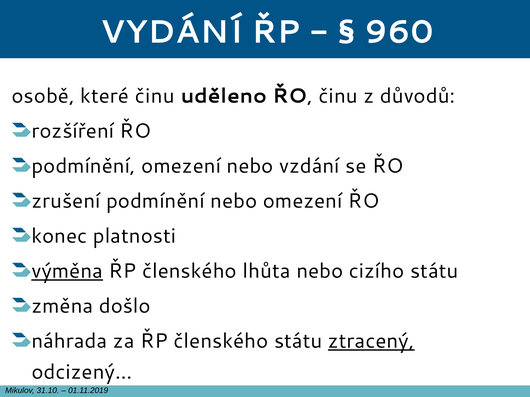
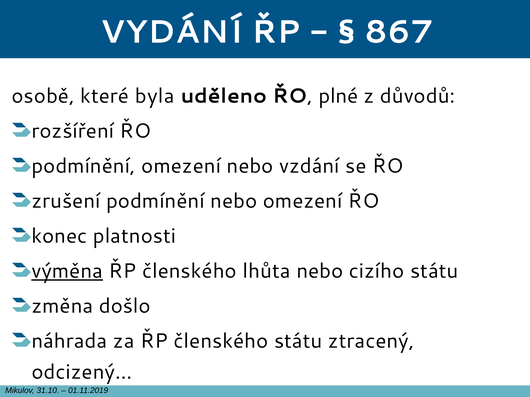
960: 960 -> 867 (399, 32)
které činu: činu -> byla (155, 96)
ŘO činu: činu -> plné (338, 96)
ztracený underline: present -> none (371, 342)
